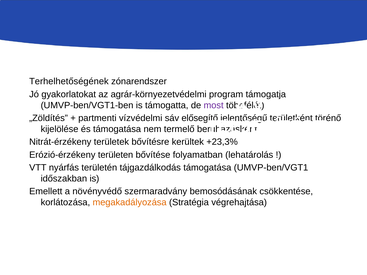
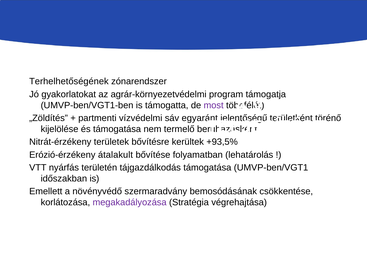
elősegítő: elősegítő -> egyaránt (200, 118)
+23,3%: +23,3% -> +93,5% (222, 142)
területen: területen -> átalakult (115, 155)
megakadályozása colour: orange -> purple (130, 203)
